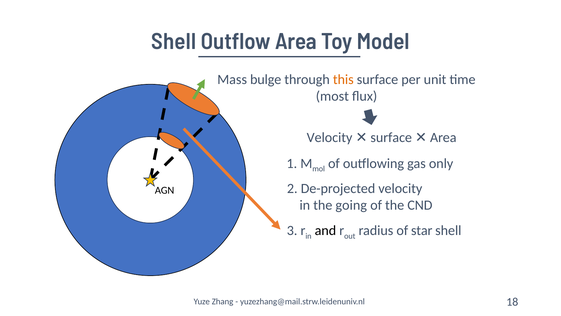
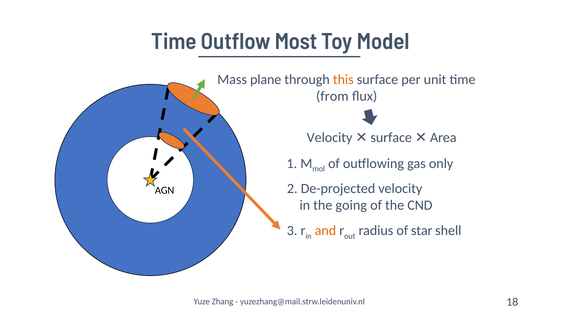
Shell: Shell -> Time (174, 41)
Outflow Area: Area -> Most (296, 41)
bulge: bulge -> plane (266, 79)
most: most -> from (332, 96)
and colour: black -> orange (325, 230)
